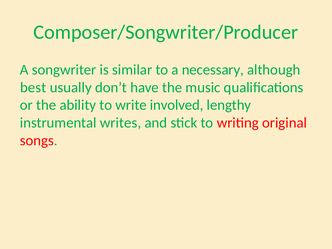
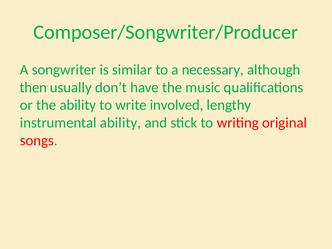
best: best -> then (33, 87)
instrumental writes: writes -> ability (120, 123)
